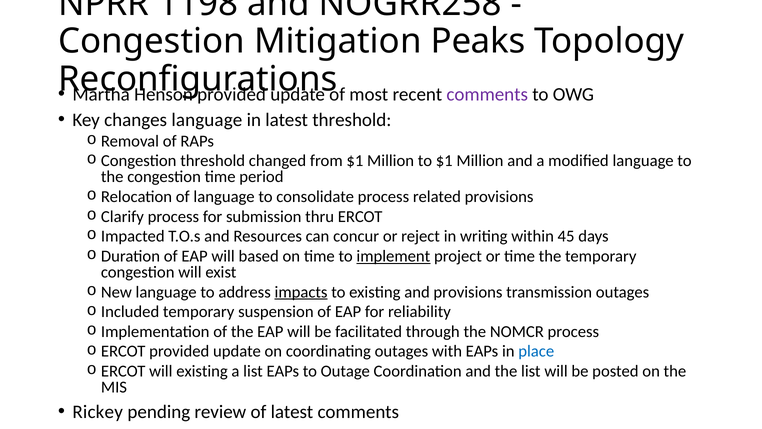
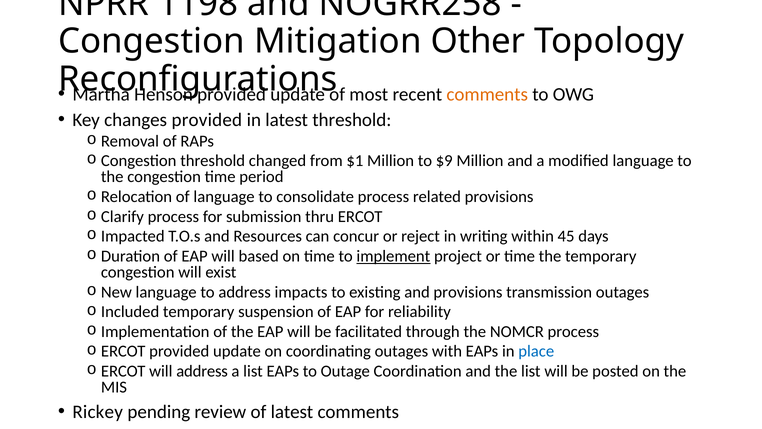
Peaks: Peaks -> Other (478, 41)
comments colour: purple -> orange (487, 94)
changes language: language -> provided (207, 120)
to $1: $1 -> $9 (444, 161)
impacts underline: present -> none (301, 292)
will existing: existing -> address (202, 371)
